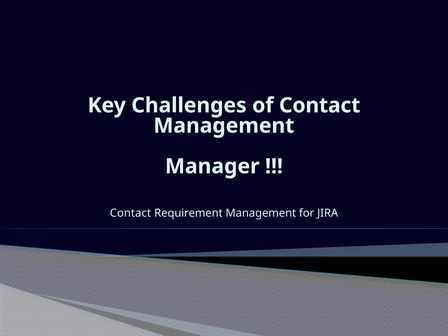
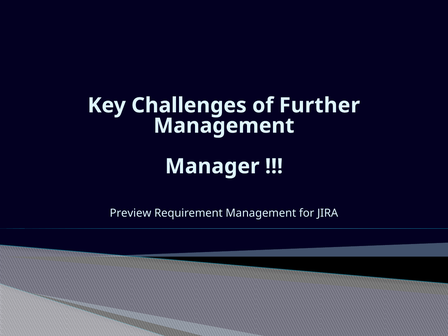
of Contact: Contact -> Further (320, 105)
Contact: Contact -> Preview (131, 213)
